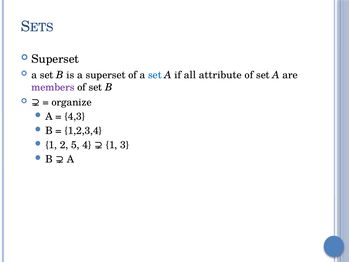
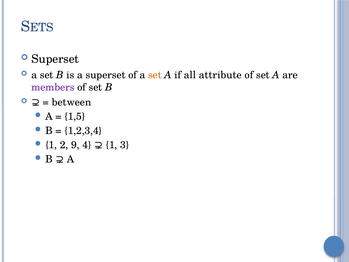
set colour: blue -> orange (155, 75)
organize: organize -> between (72, 102)
4,3: 4,3 -> 1,5 (75, 116)
5: 5 -> 9 (75, 145)
